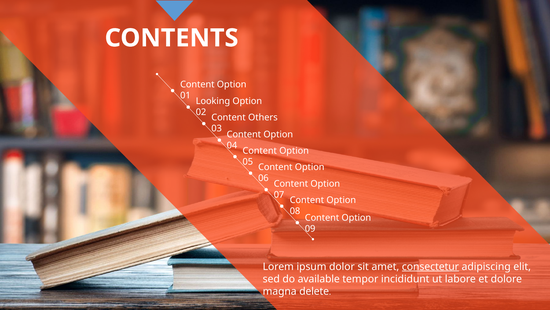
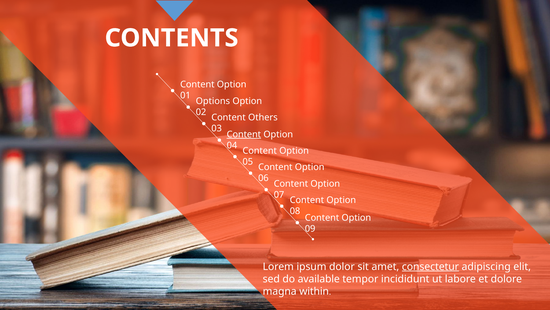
Looking: Looking -> Options (213, 101)
Content underline: none -> present (244, 134)
delete: delete -> within (314, 291)
